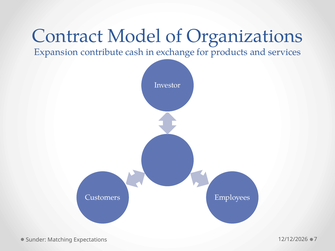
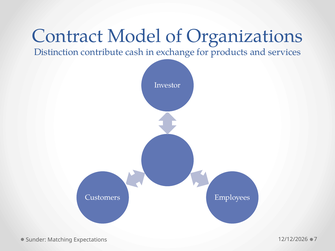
Expansion: Expansion -> Distinction (56, 52)
